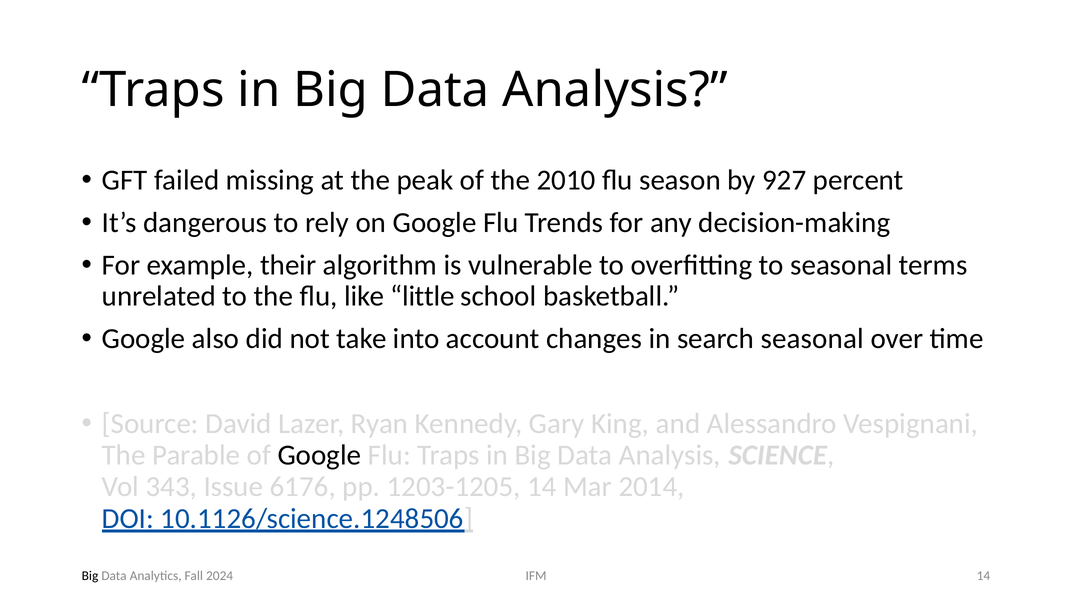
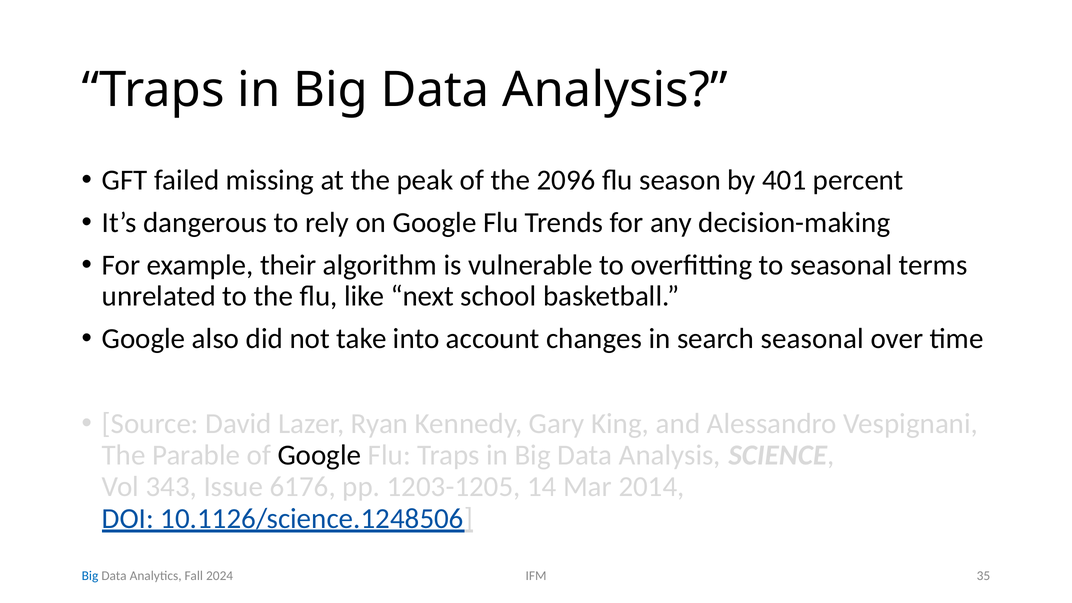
2010: 2010 -> 2096 (566, 180)
927: 927 -> 401 (784, 180)
little: little -> next (422, 296)
IFM 14: 14 -> 35 (983, 576)
Big colour: black -> blue (90, 576)
